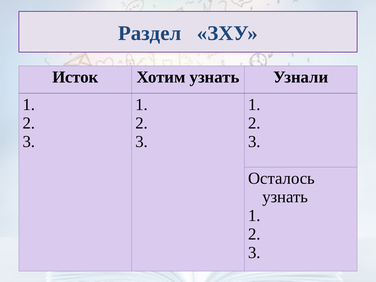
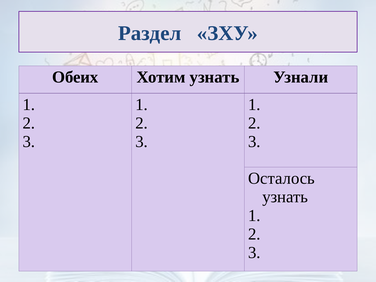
Исток: Исток -> Обеих (75, 77)
